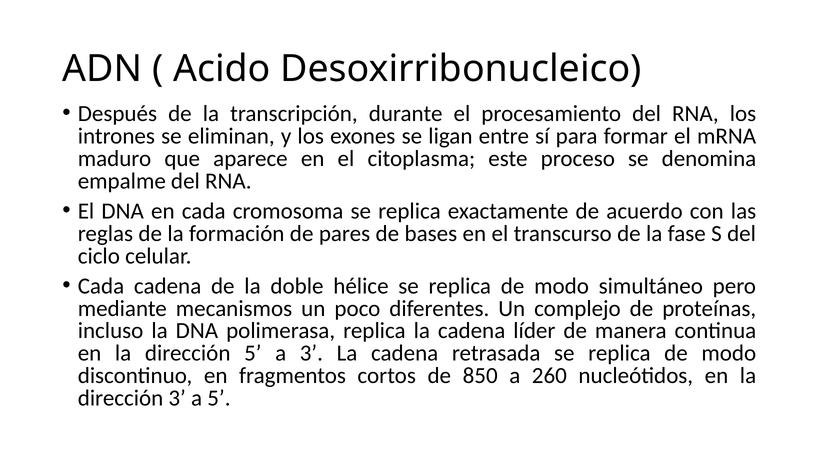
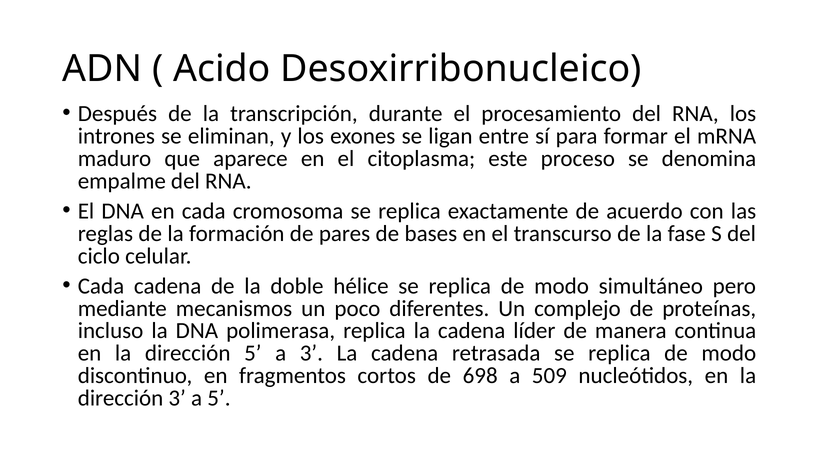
850: 850 -> 698 (480, 375)
260: 260 -> 509 (549, 375)
